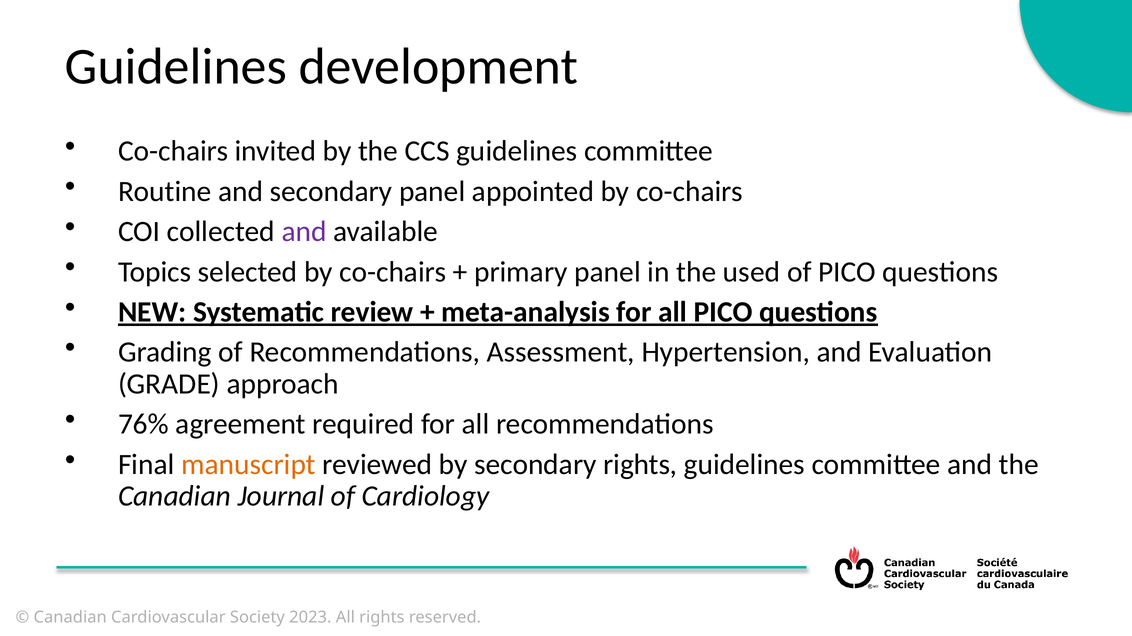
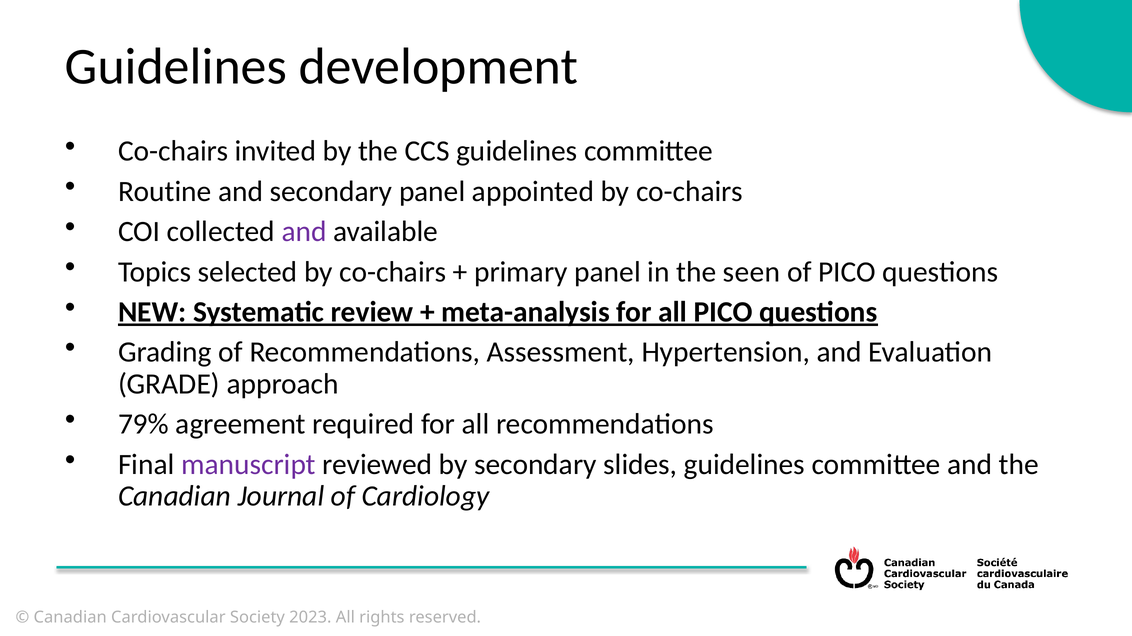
used: used -> seen (751, 272)
76%: 76% -> 79% (143, 425)
manuscript colour: orange -> purple (248, 465)
secondary rights: rights -> slides (640, 465)
